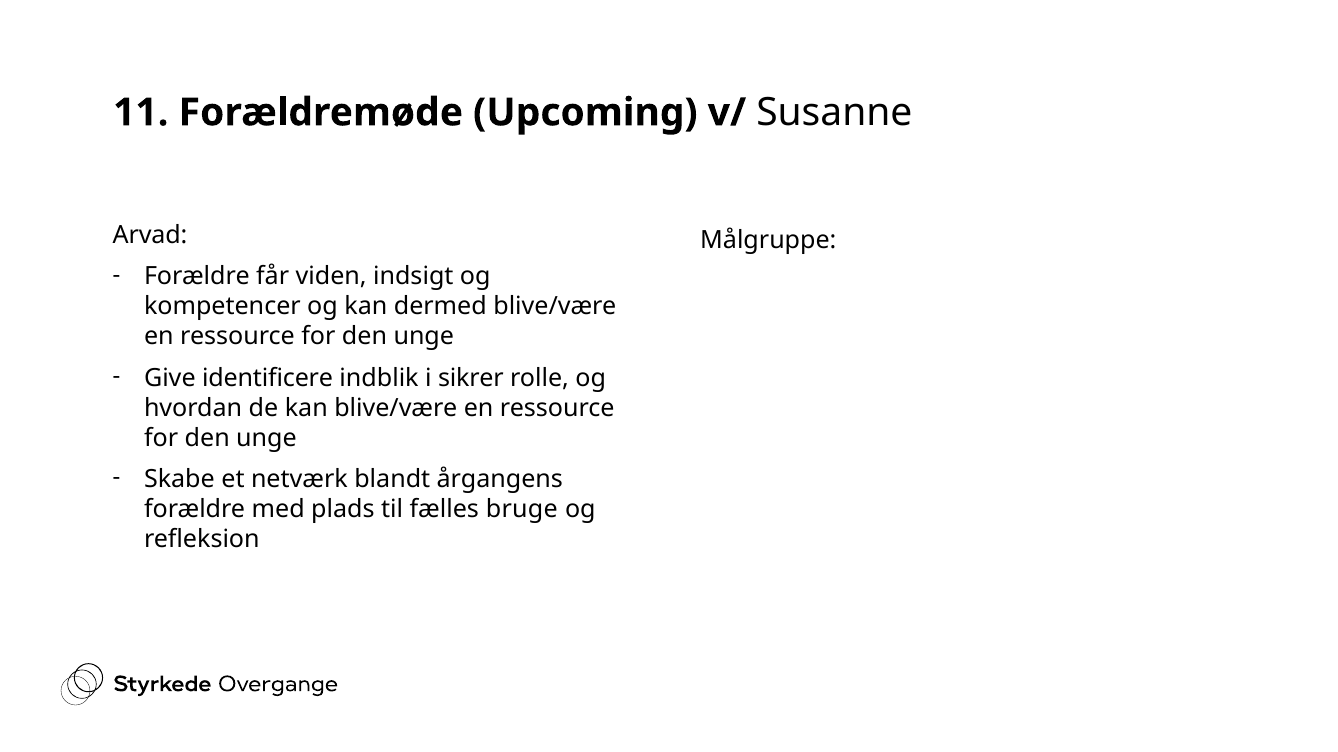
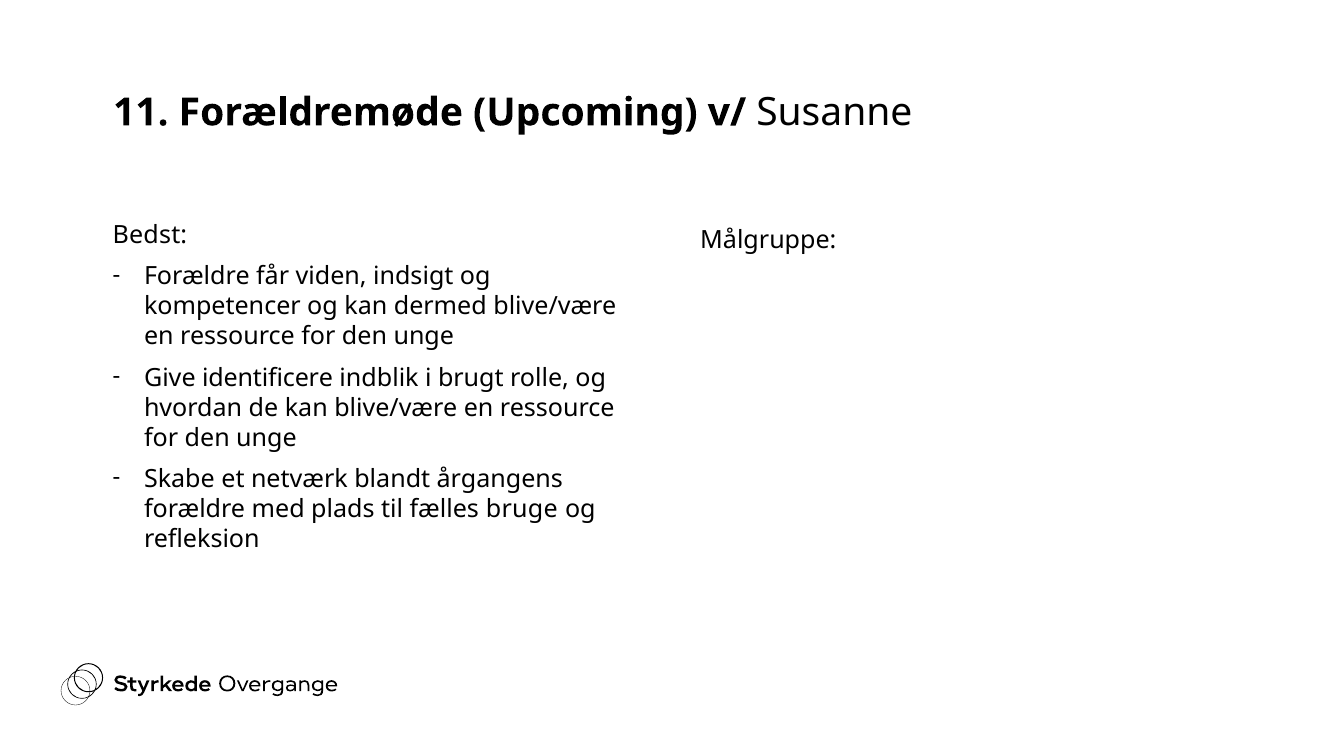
Arvad: Arvad -> Bedst (150, 235)
sikrer: sikrer -> brugt (471, 378)
